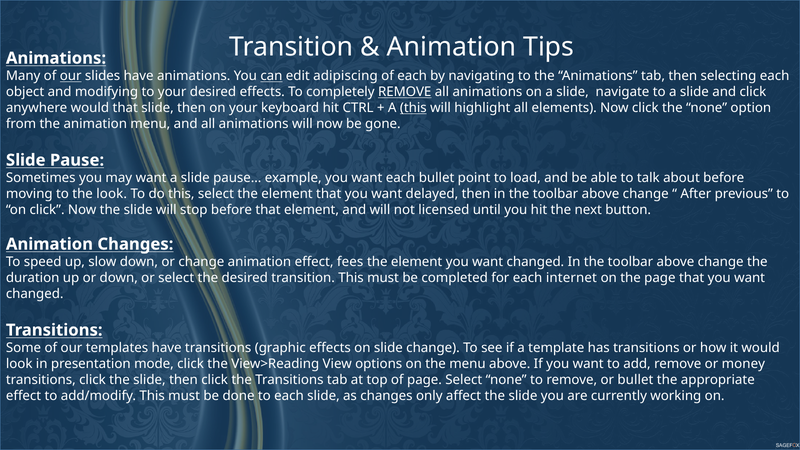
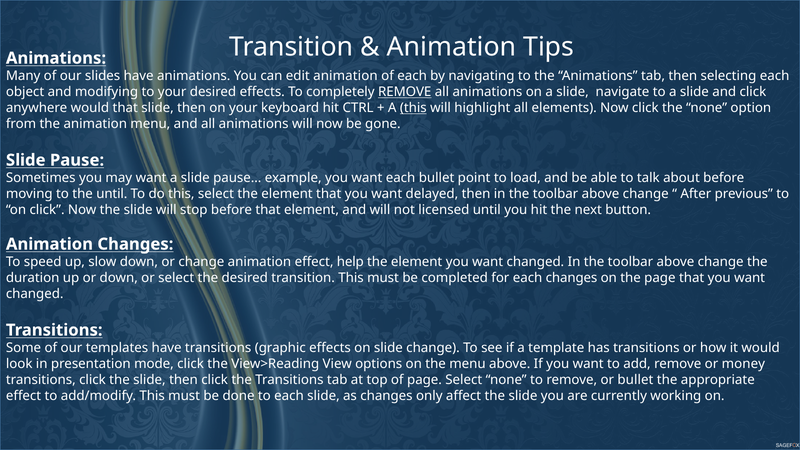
our underline: present -> none (71, 76)
can underline: present -> none (271, 76)
edit adipiscing: adipiscing -> animation (345, 76)
the look: look -> until (112, 194)
fees: fees -> help (350, 262)
each internet: internet -> changes (572, 278)
